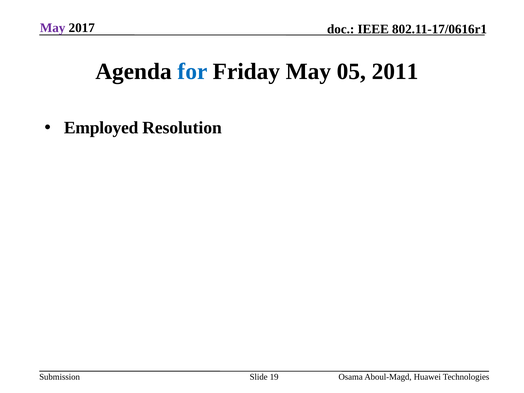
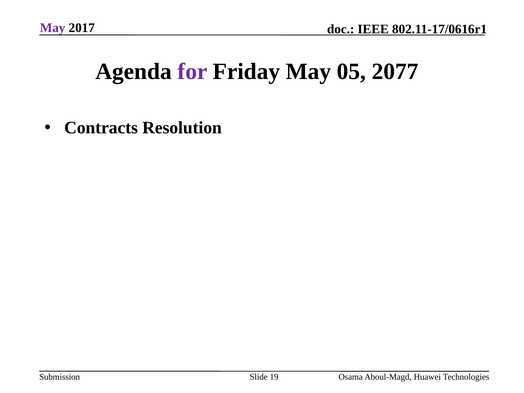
for colour: blue -> purple (192, 71)
2011: 2011 -> 2077 (395, 71)
Employed: Employed -> Contracts (101, 128)
